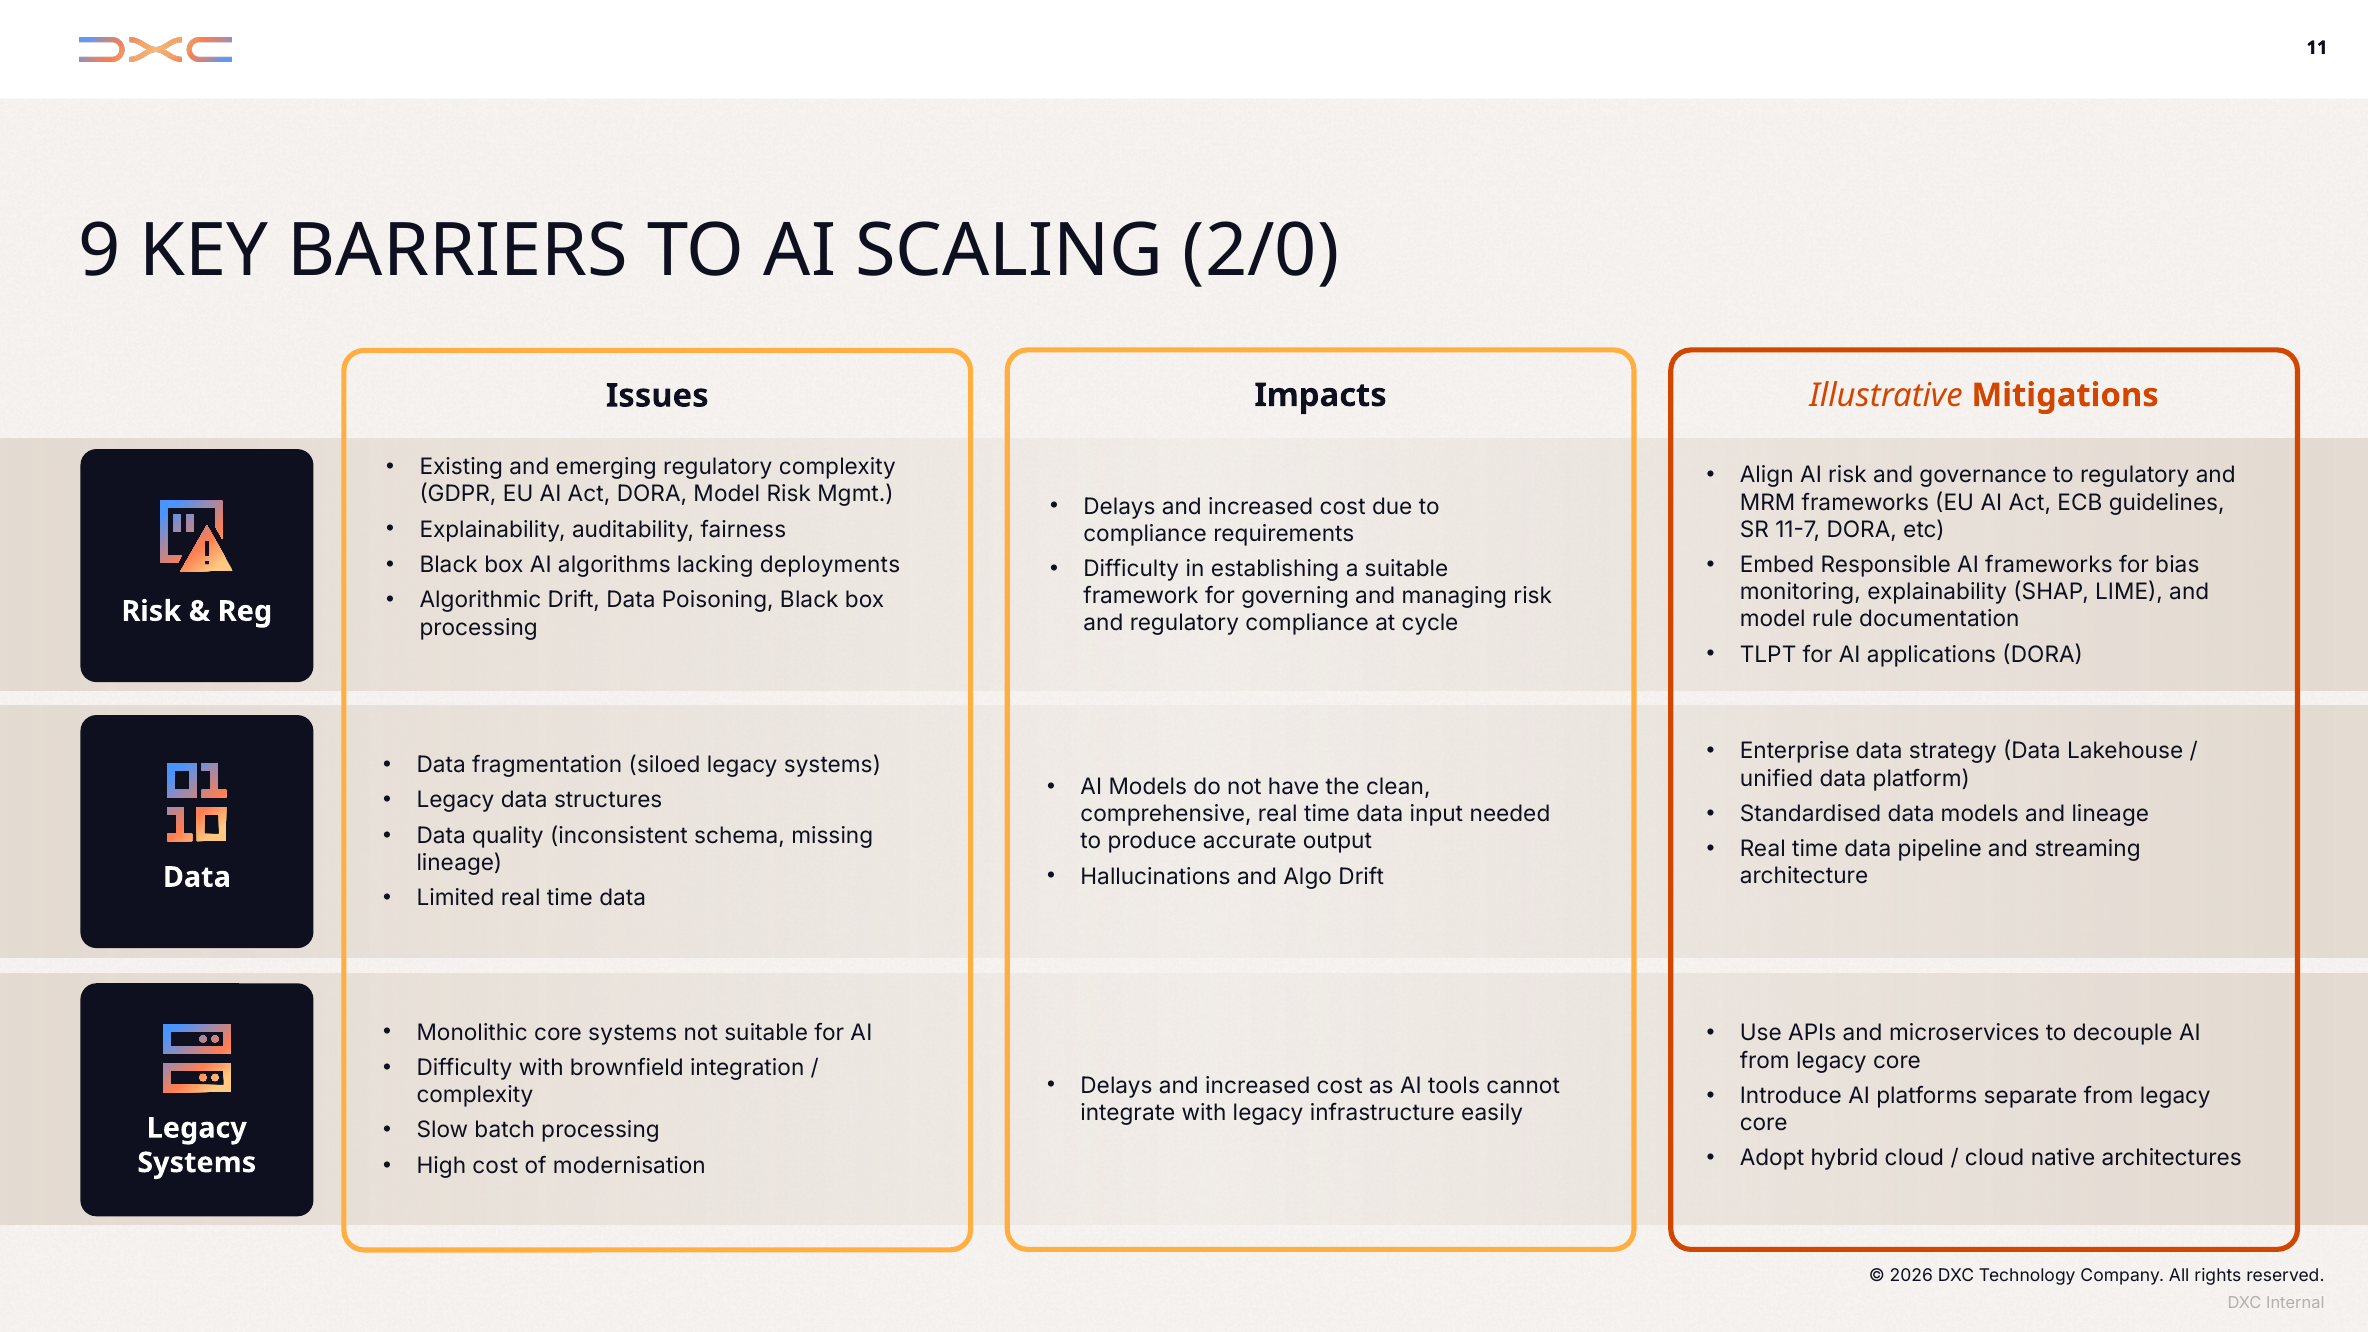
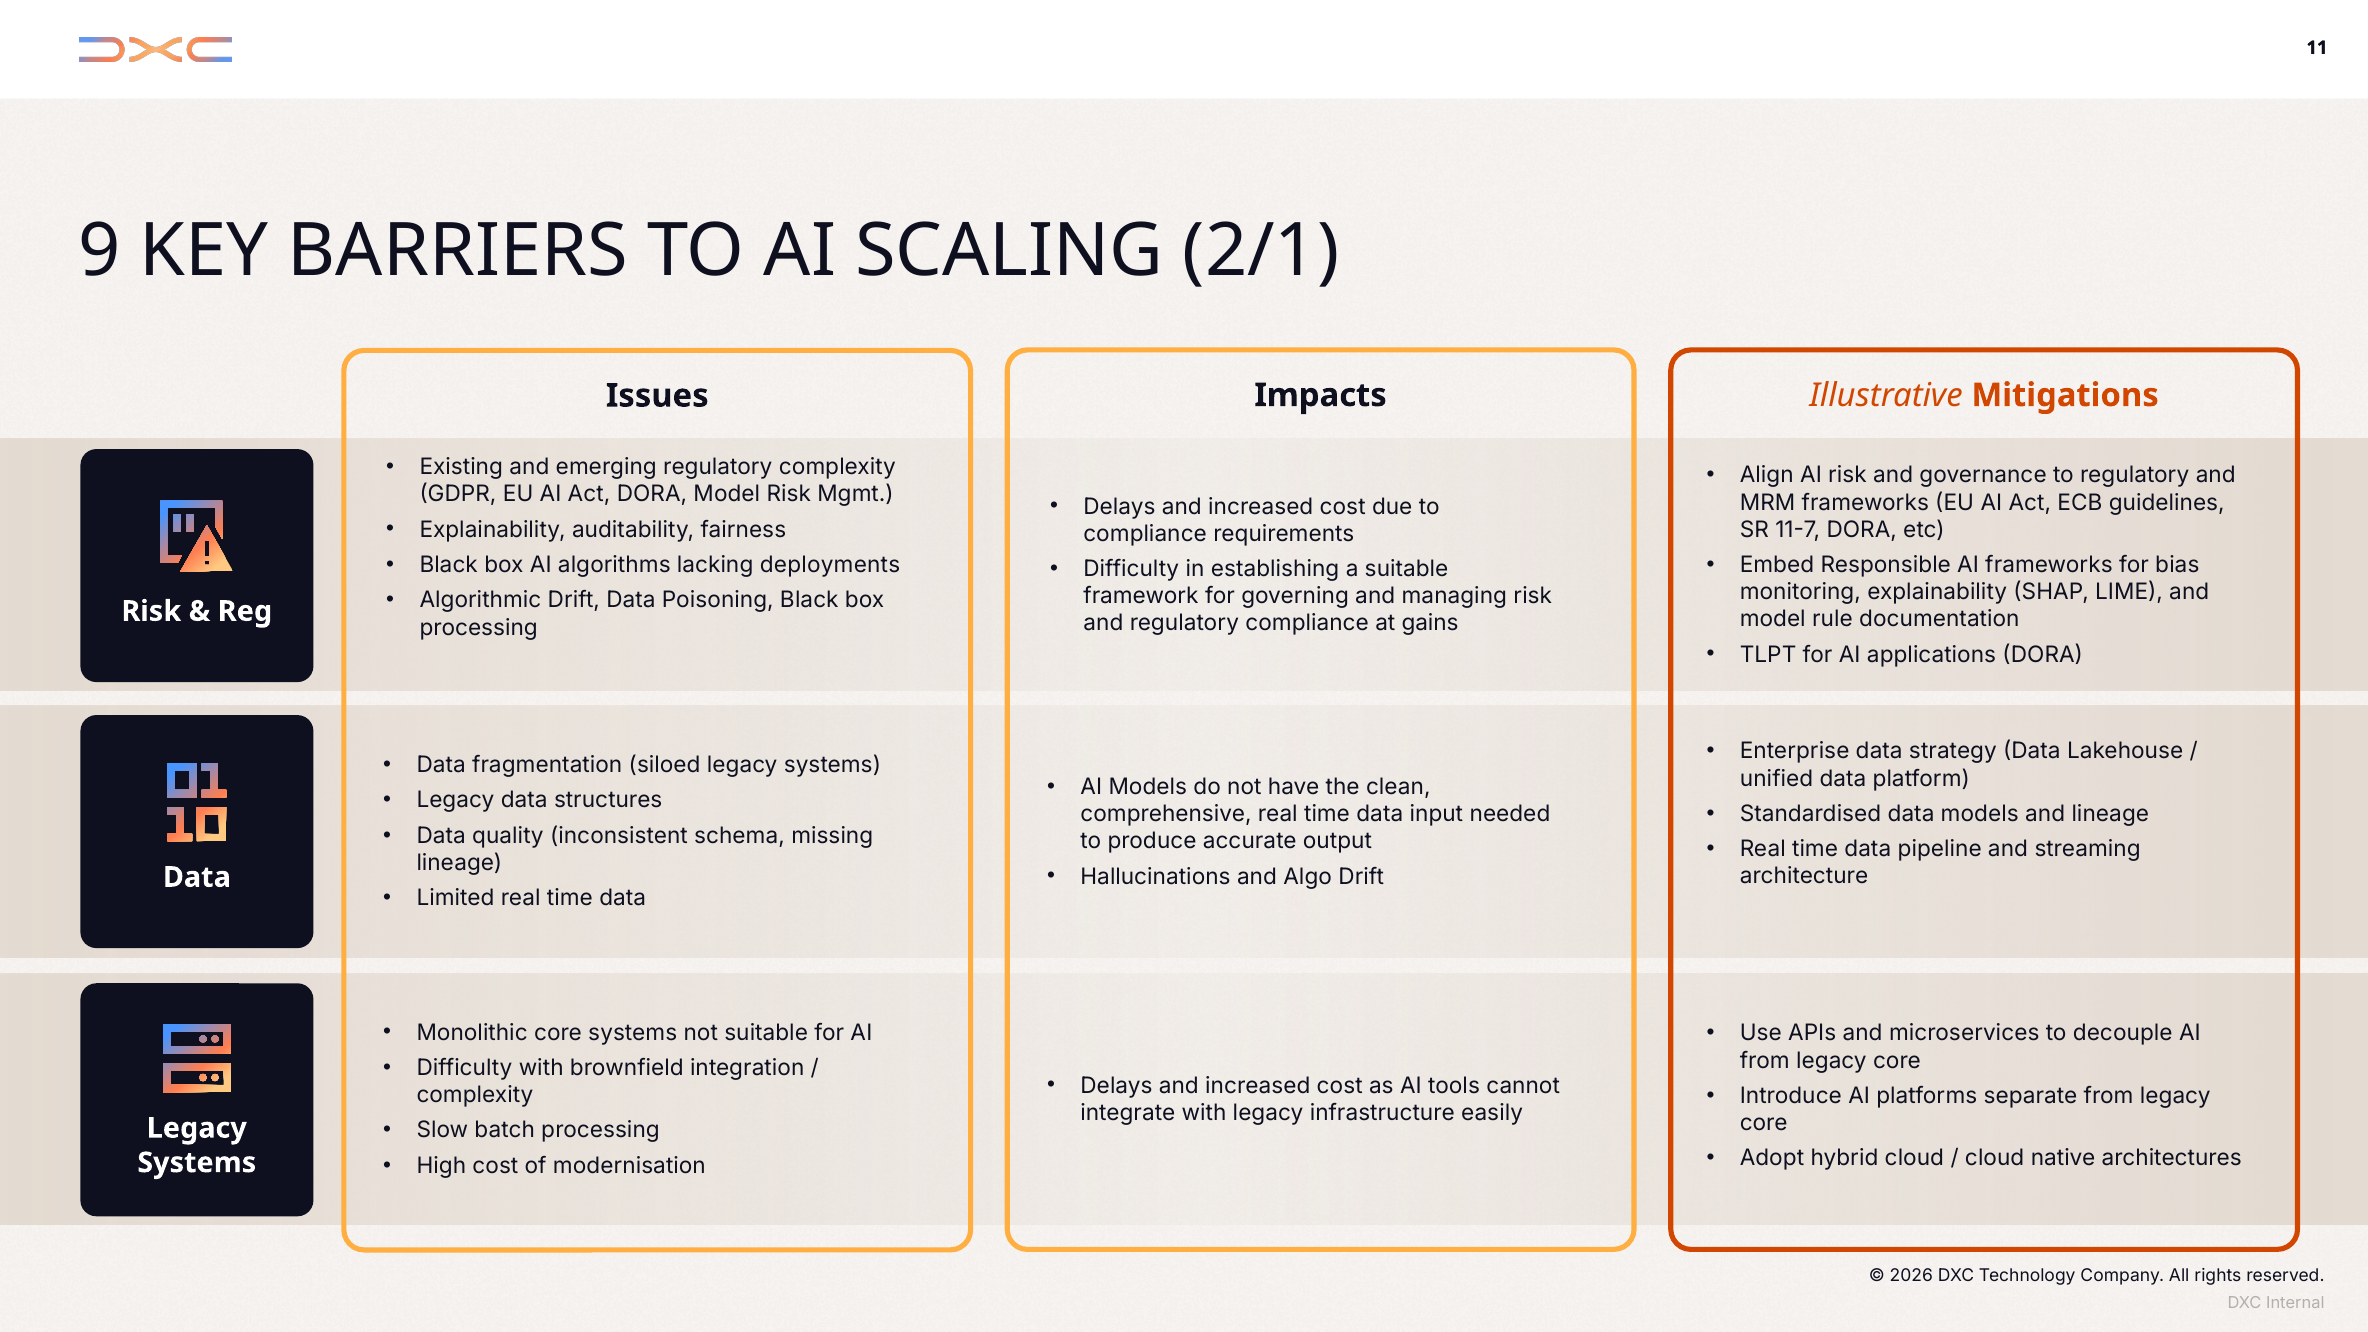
2/0: 2/0 -> 2/1 (1261, 251)
cycle: cycle -> gains (1430, 624)
